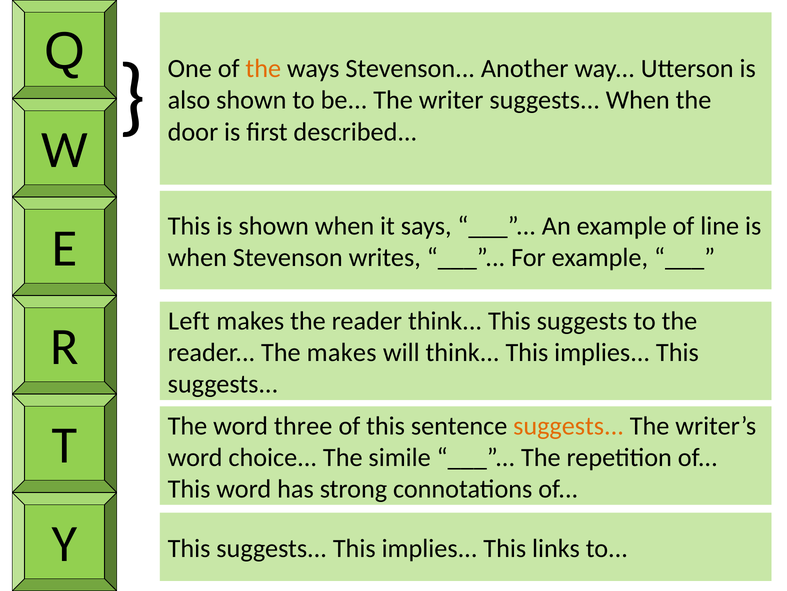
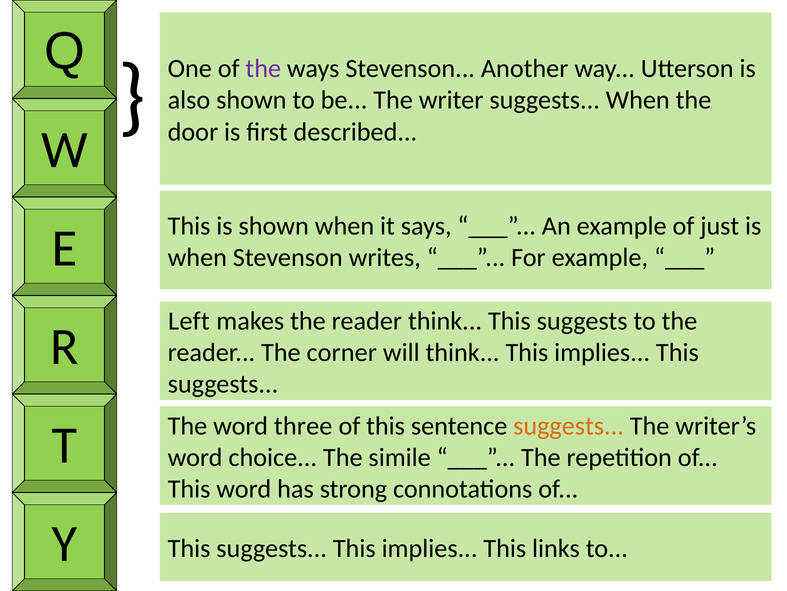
the colour: orange -> purple (263, 69)
line: line -> just (720, 226)
The makes: makes -> corner (342, 352)
